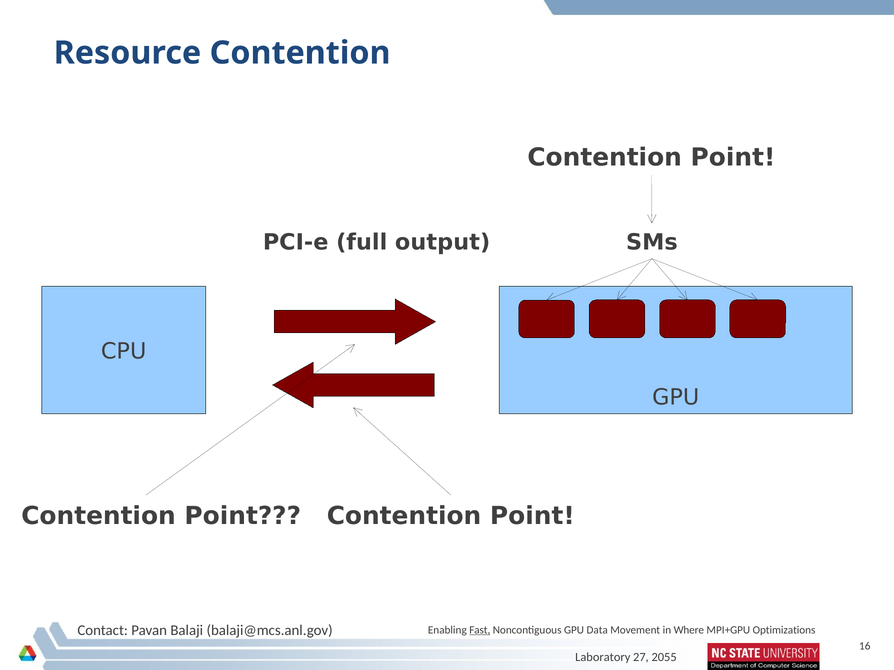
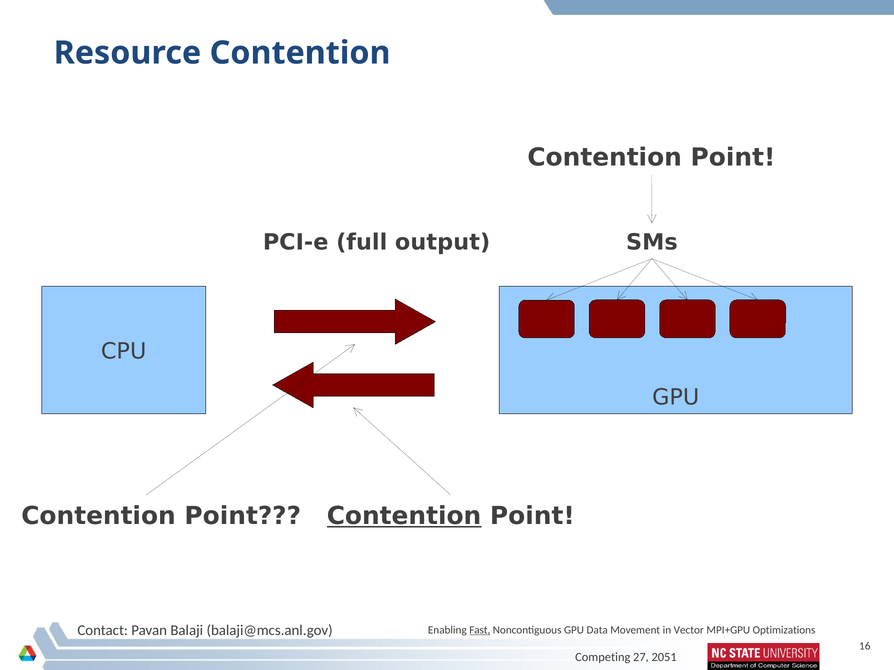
Contention underline: none -> present (404, 516)
Where: Where -> Vector (689, 630)
Laboratory: Laboratory -> Competing (603, 658)
2055: 2055 -> 2051 (664, 658)
